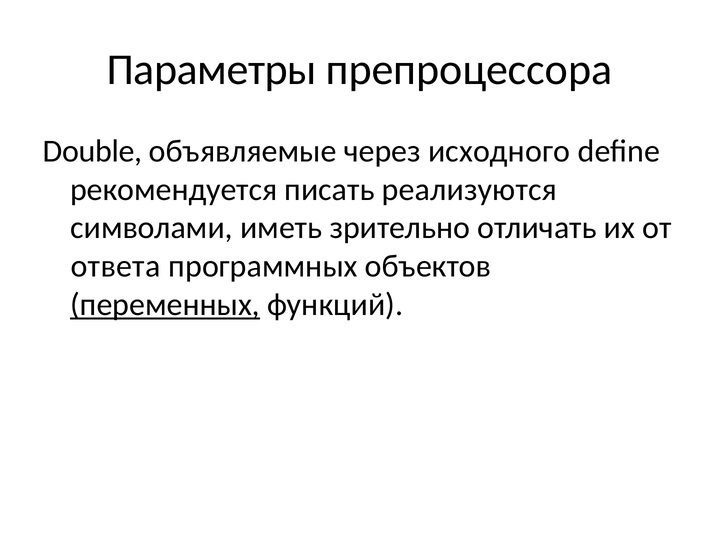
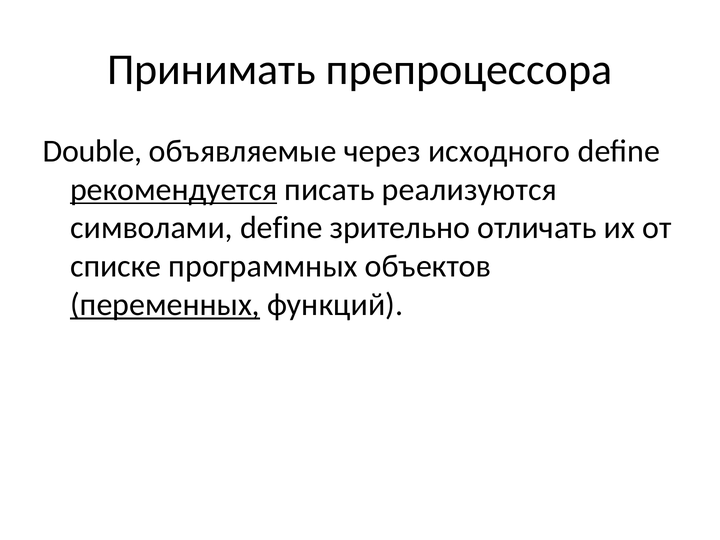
Параметры: Параметры -> Принимать (211, 70)
рекомендуется underline: none -> present (174, 189)
символами иметь: иметь -> define (281, 228)
ответа: ответа -> списке (116, 266)
